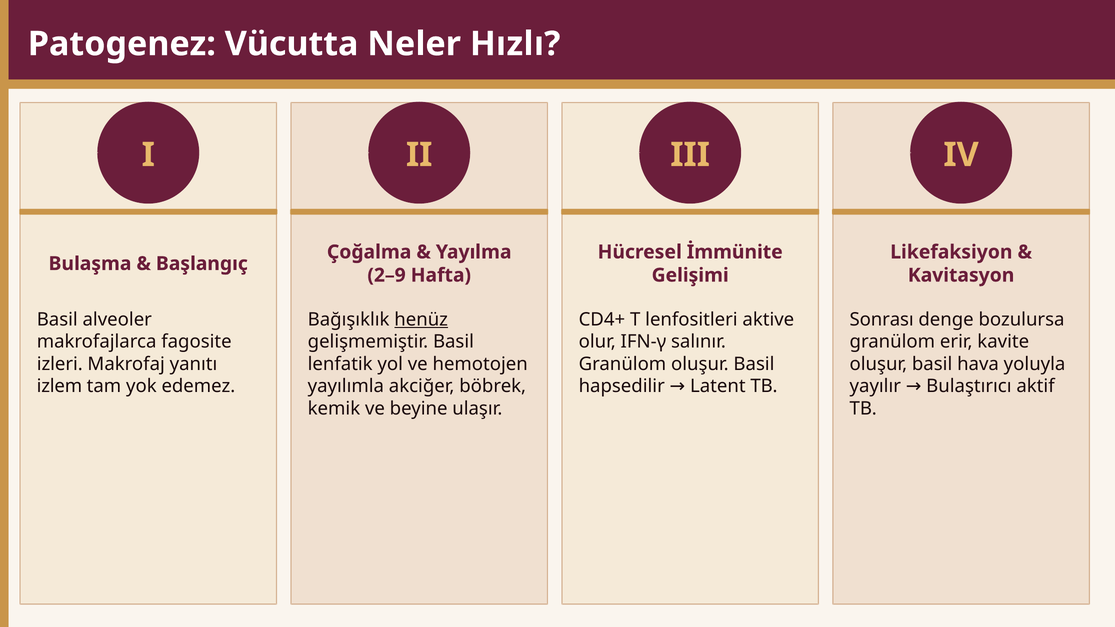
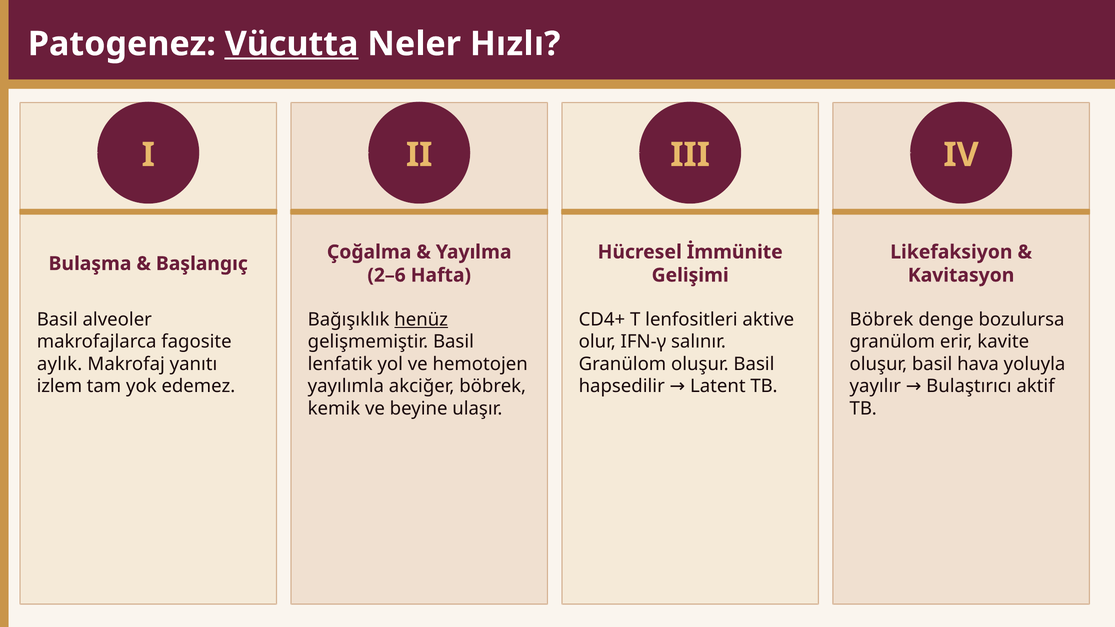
Vücutta underline: none -> present (292, 44)
2–9: 2–9 -> 2–6 (387, 275)
Sonrası: Sonrası -> Böbrek (882, 320)
izleri: izleri -> aylık (60, 364)
